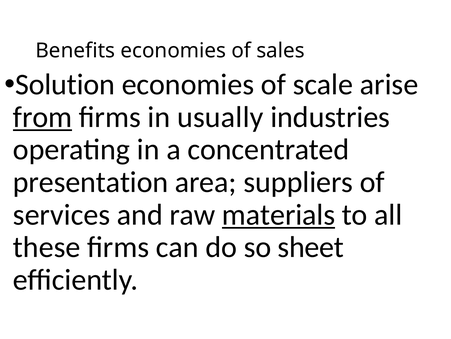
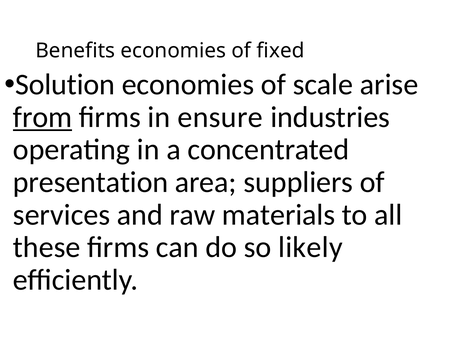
sales: sales -> fixed (280, 51)
usually: usually -> ensure (220, 117)
materials underline: present -> none (279, 214)
sheet: sheet -> likely (310, 247)
